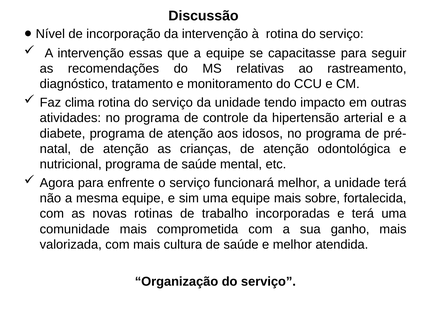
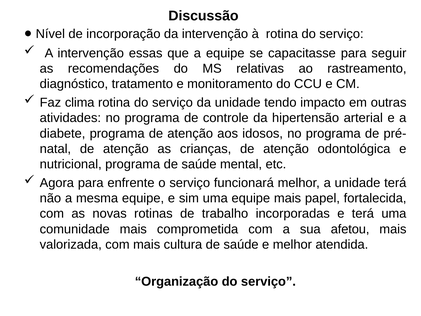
sobre: sobre -> papel (322, 198)
ganho: ganho -> afetou (350, 229)
